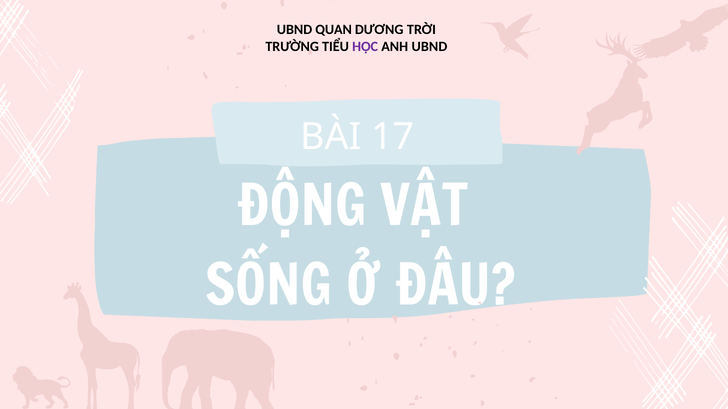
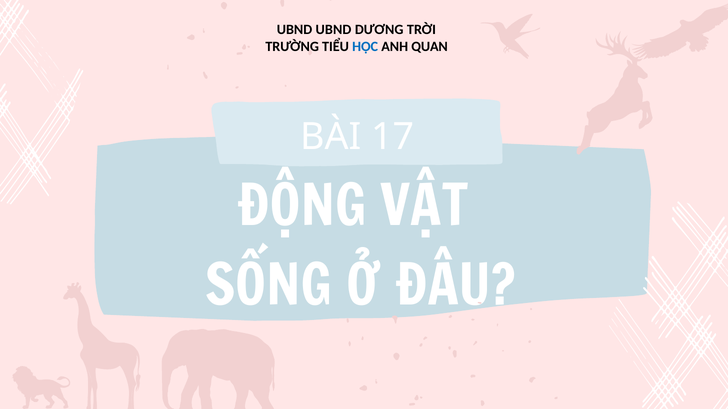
UBND QUAN: QUAN -> UBND (333, 30)
HỌC colour: purple -> blue (365, 47)
ANH UBND: UBND -> QUAN (430, 47)
